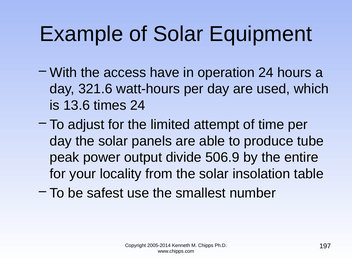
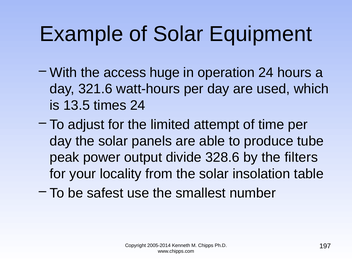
have: have -> huge (165, 73)
13.6: 13.6 -> 13.5 (77, 105)
506.9: 506.9 -> 328.6 (222, 157)
entire: entire -> filters (301, 157)
